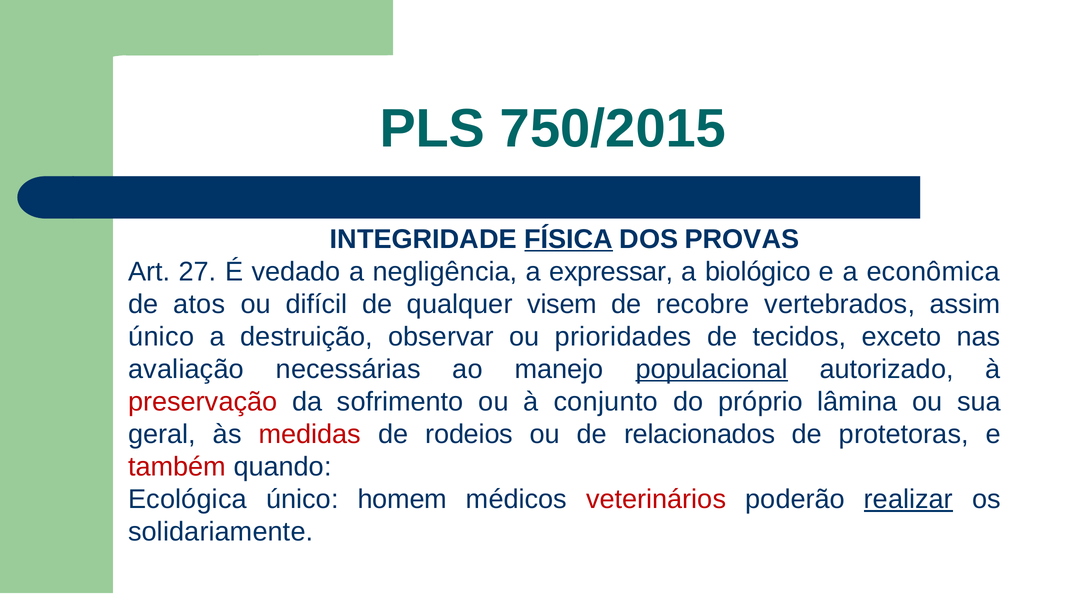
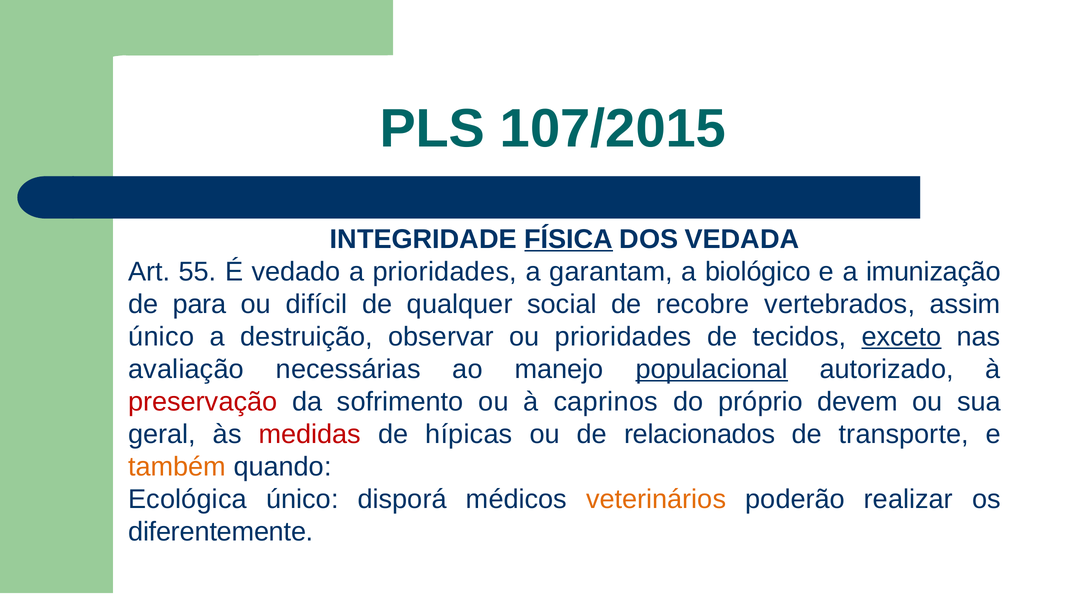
750/2015: 750/2015 -> 107/2015 (613, 129)
PROVAS: PROVAS -> VEDADA (742, 239)
27: 27 -> 55 (198, 272)
a negligência: negligência -> prioridades (445, 272)
expressar: expressar -> garantam (611, 272)
econômica: econômica -> imunização (933, 272)
atos: atos -> para (200, 304)
visem: visem -> social (562, 304)
exceto underline: none -> present (901, 337)
conjunto: conjunto -> caprinos (606, 402)
lâmina: lâmina -> devem (857, 402)
rodeios: rodeios -> hípicas (469, 435)
protetoras: protetoras -> transporte (904, 435)
também colour: red -> orange (177, 467)
homem: homem -> disporá (402, 500)
veterinários colour: red -> orange (656, 500)
realizar underline: present -> none (908, 500)
solidariamente: solidariamente -> diferentemente (221, 532)
